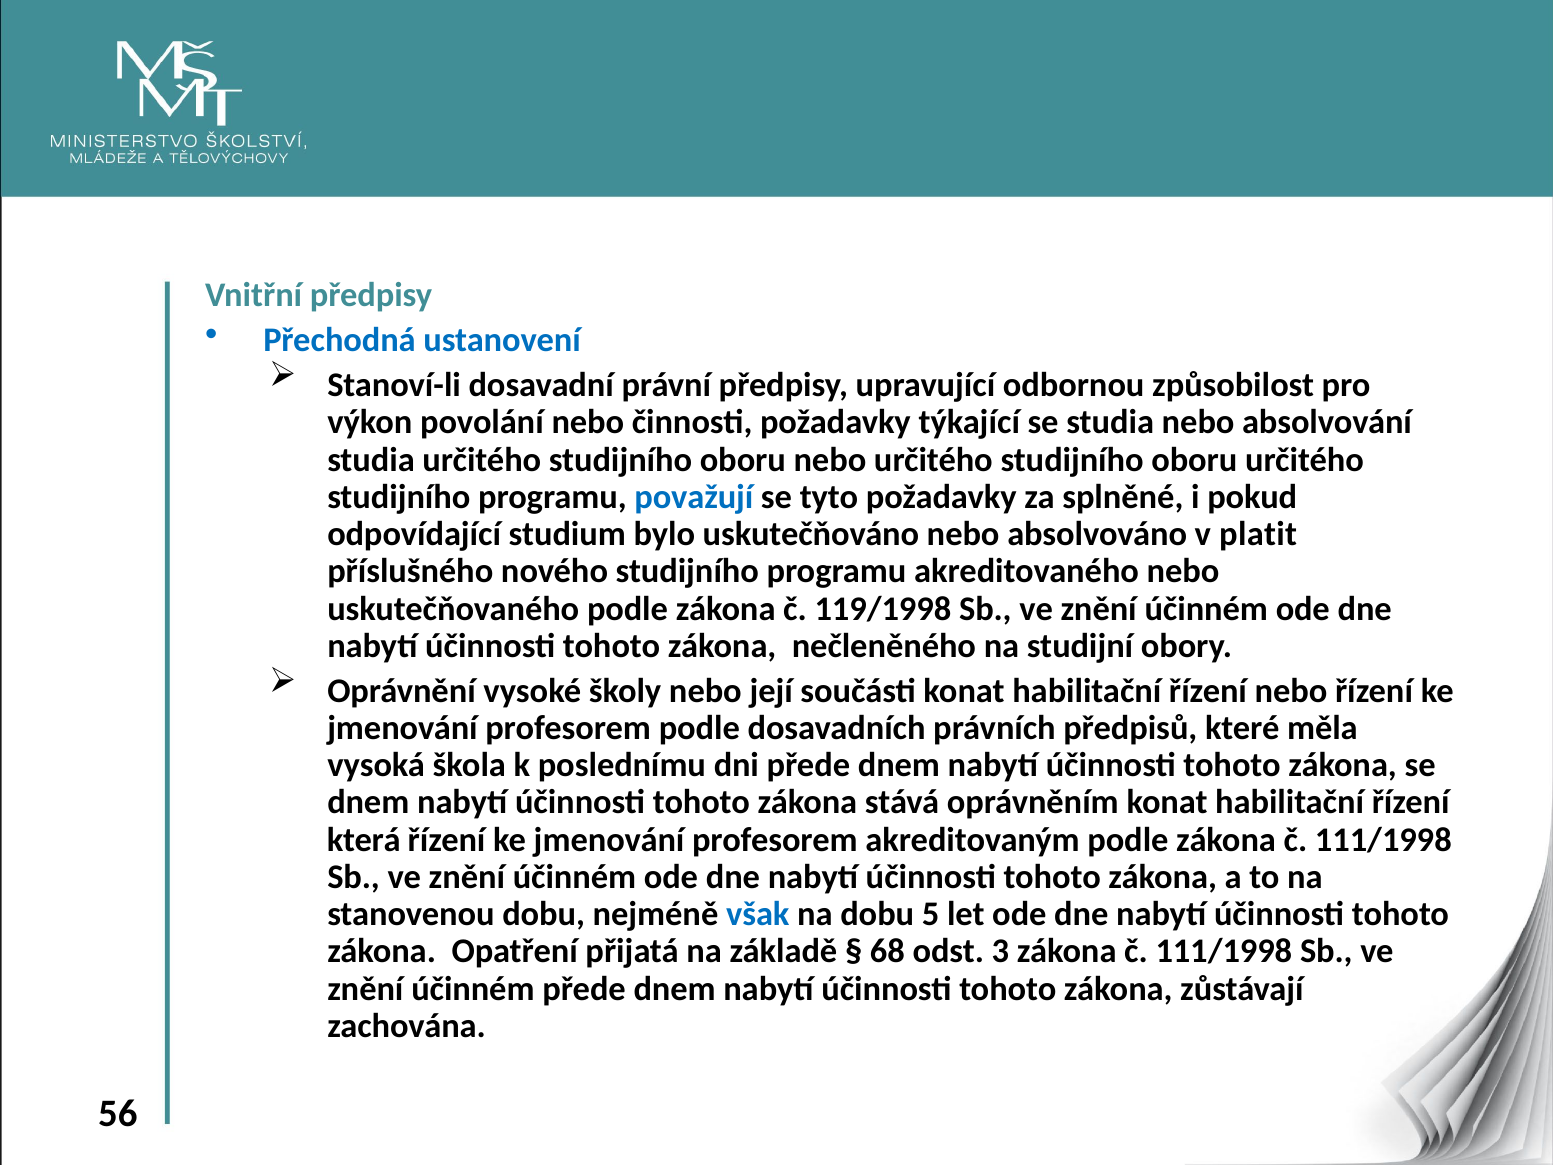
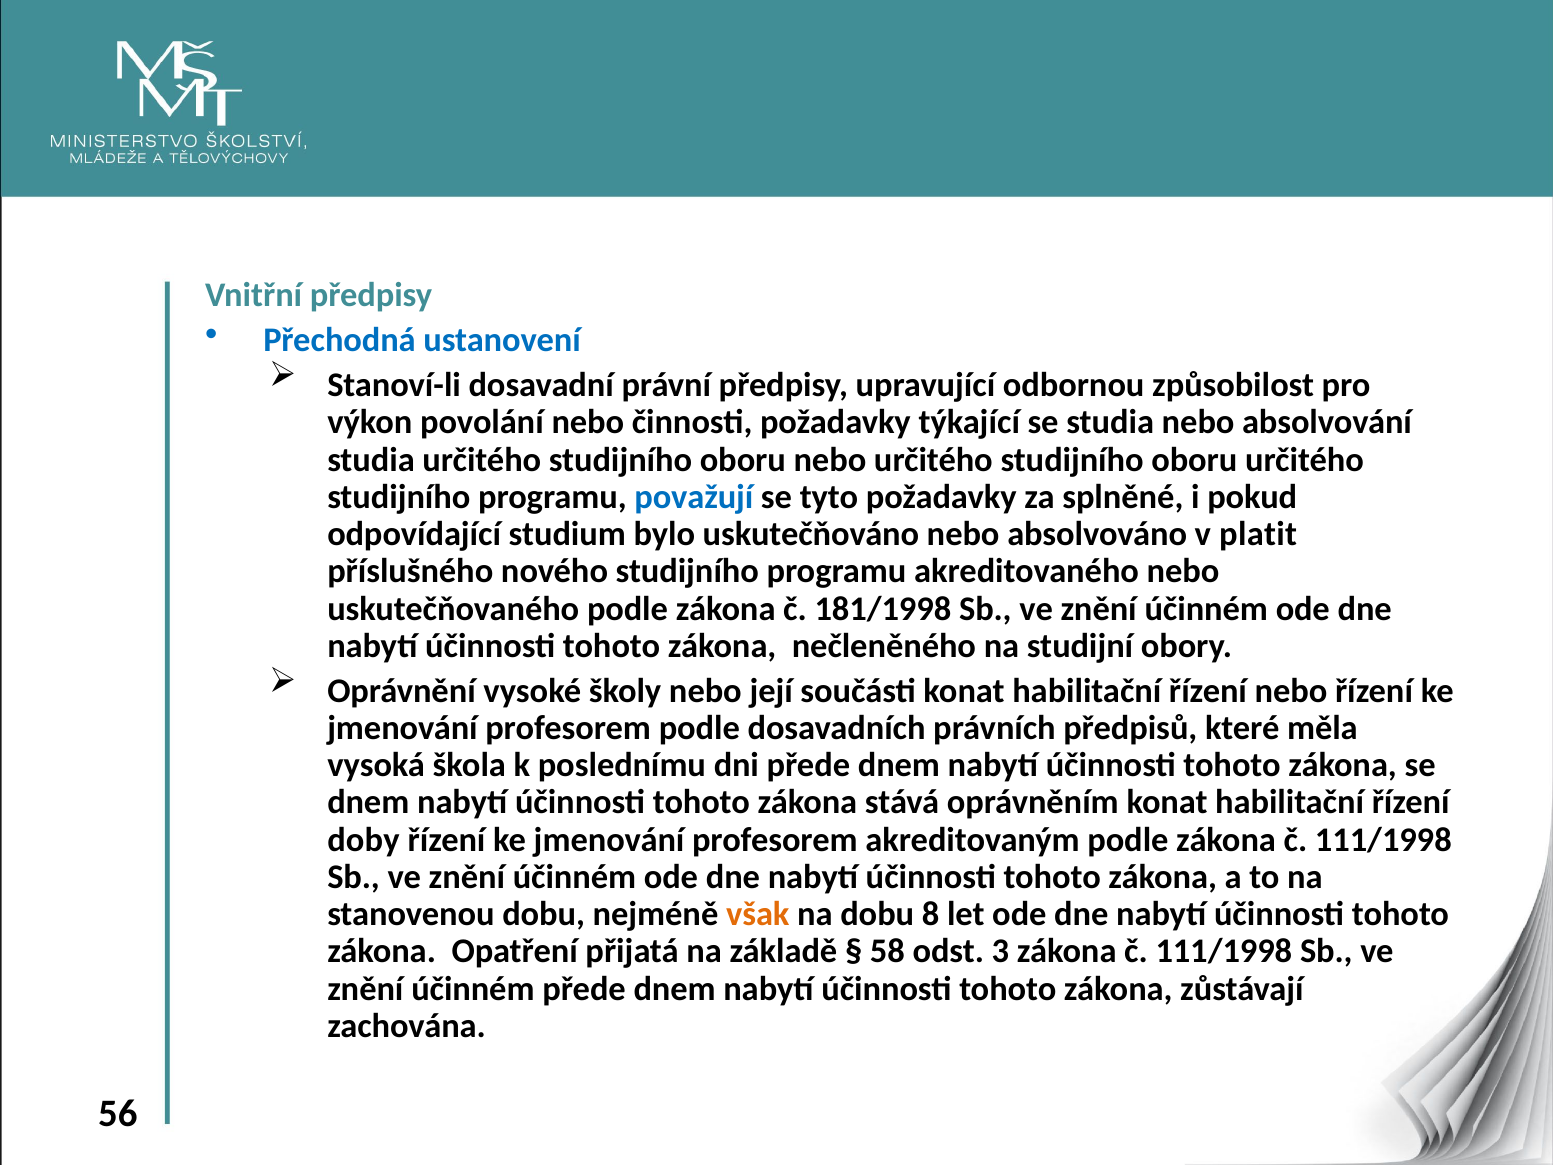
119/1998: 119/1998 -> 181/1998 (883, 609)
která: která -> doby (363, 840)
však colour: blue -> orange (758, 914)
5: 5 -> 8 (931, 914)
68: 68 -> 58 (887, 951)
